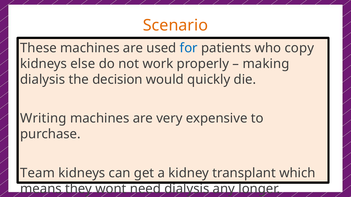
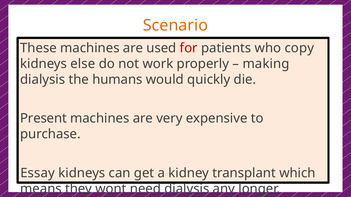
for colour: blue -> red (189, 48)
decision: decision -> humans (117, 80)
Writing: Writing -> Present (43, 119)
Team: Team -> Essay (38, 173)
